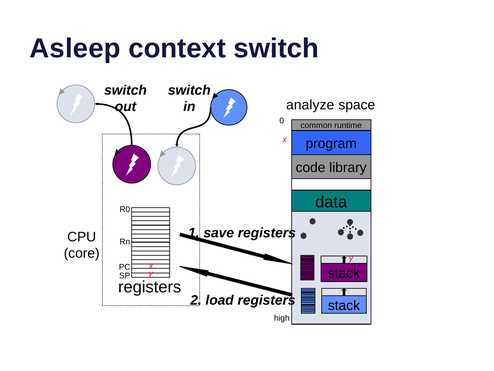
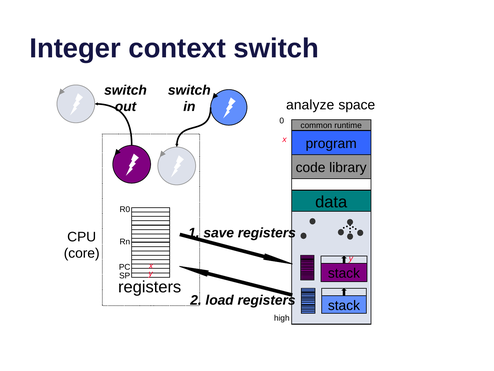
Asleep: Asleep -> Integer (75, 49)
